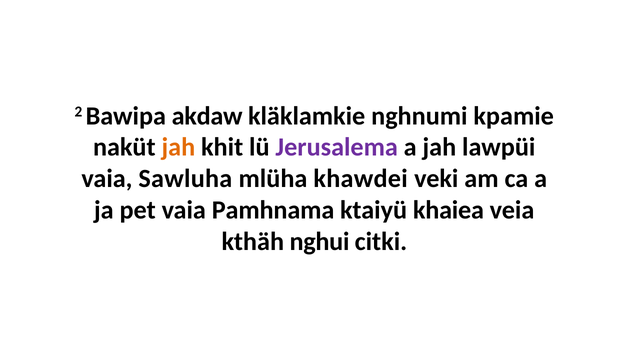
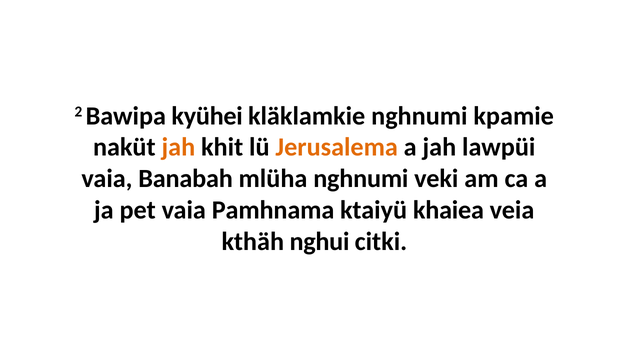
akdaw: akdaw -> kyühei (207, 116)
Jerusalema colour: purple -> orange (337, 147)
Sawluha: Sawluha -> Banabah (186, 179)
mlüha khawdei: khawdei -> nghnumi (361, 179)
